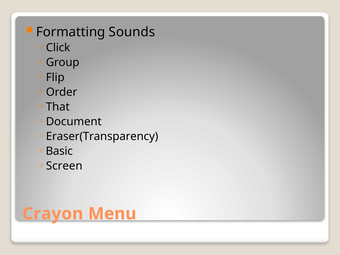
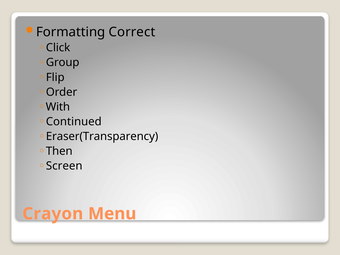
Sounds: Sounds -> Correct (132, 32)
That: That -> With (58, 107)
Document: Document -> Continued (74, 122)
Basic: Basic -> Then (59, 151)
